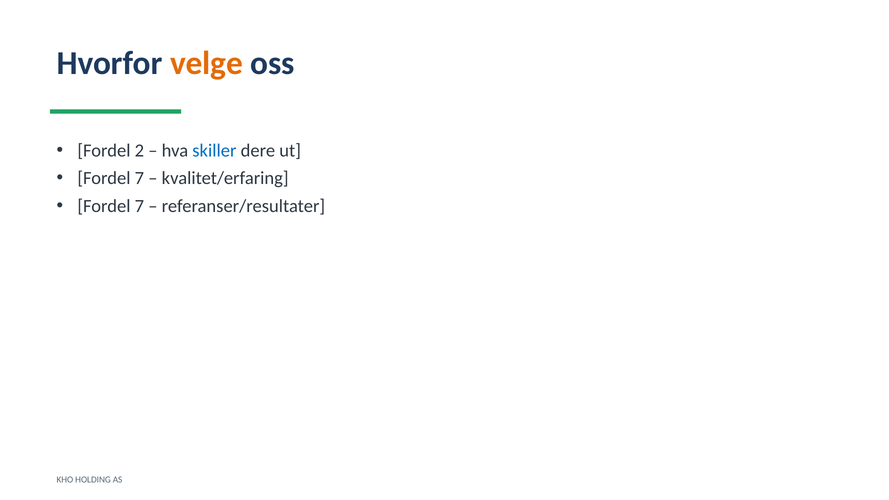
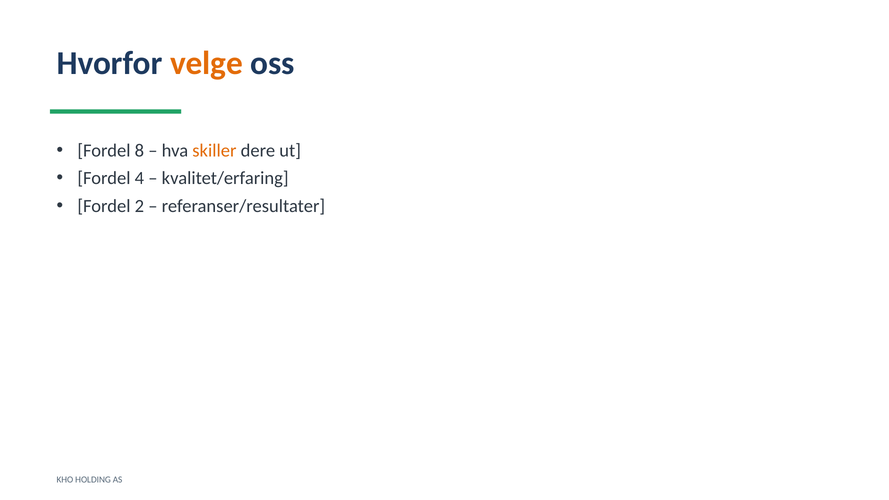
2: 2 -> 8 (139, 151)
skiller colour: blue -> orange (214, 151)
7: 7 -> 4 (139, 178)
7: 7 -> 2 (139, 206)
